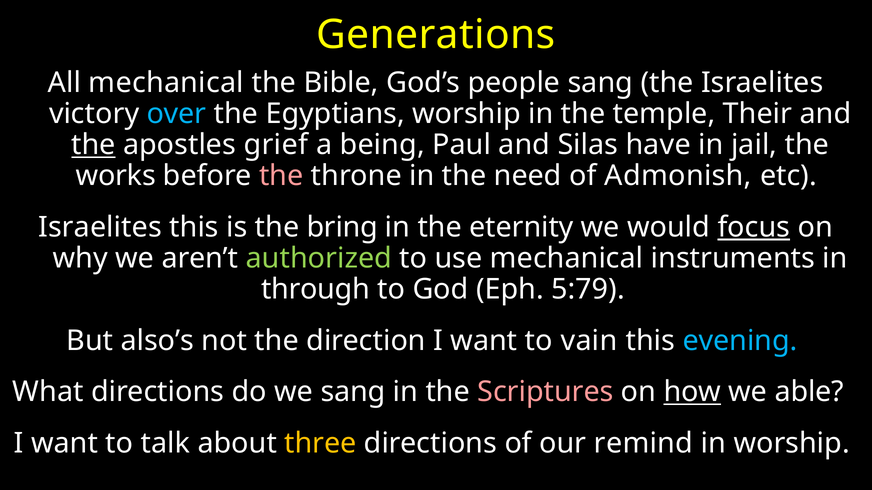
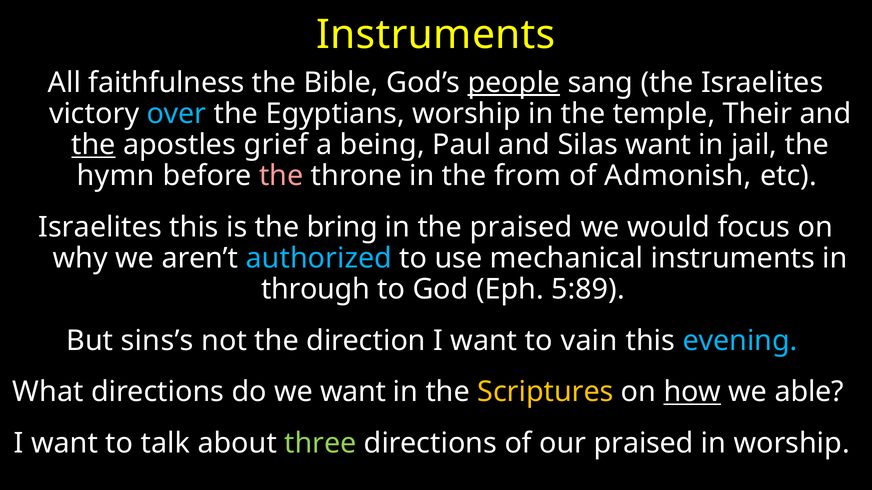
Generations: Generations -> Instruments (436, 35)
All mechanical: mechanical -> faithfulness (166, 83)
people underline: none -> present (514, 83)
Silas have: have -> want (658, 145)
works: works -> hymn (116, 176)
need: need -> from (528, 176)
the eternity: eternity -> praised (521, 227)
focus underline: present -> none (754, 227)
authorized colour: light green -> light blue (319, 258)
5:79: 5:79 -> 5:89 (588, 290)
also’s: also’s -> sins’s (157, 341)
we sang: sang -> want (353, 392)
Scriptures colour: pink -> yellow (545, 392)
three colour: yellow -> light green (320, 444)
our remind: remind -> praised (644, 444)
